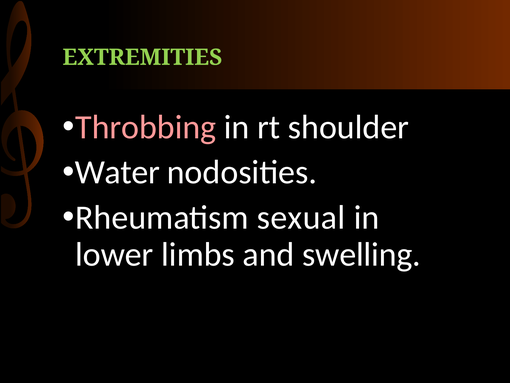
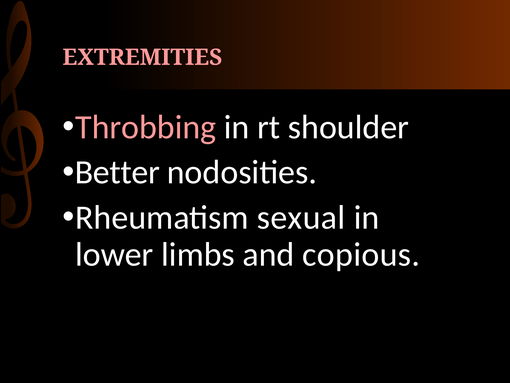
EXTREMITIES colour: light green -> pink (142, 57)
Water: Water -> Better (117, 172)
swelling: swelling -> copious (361, 254)
